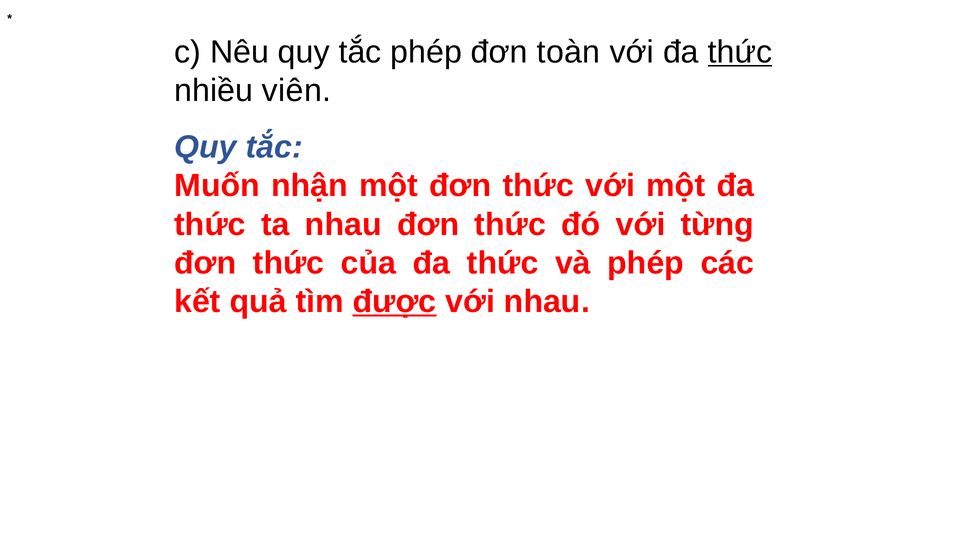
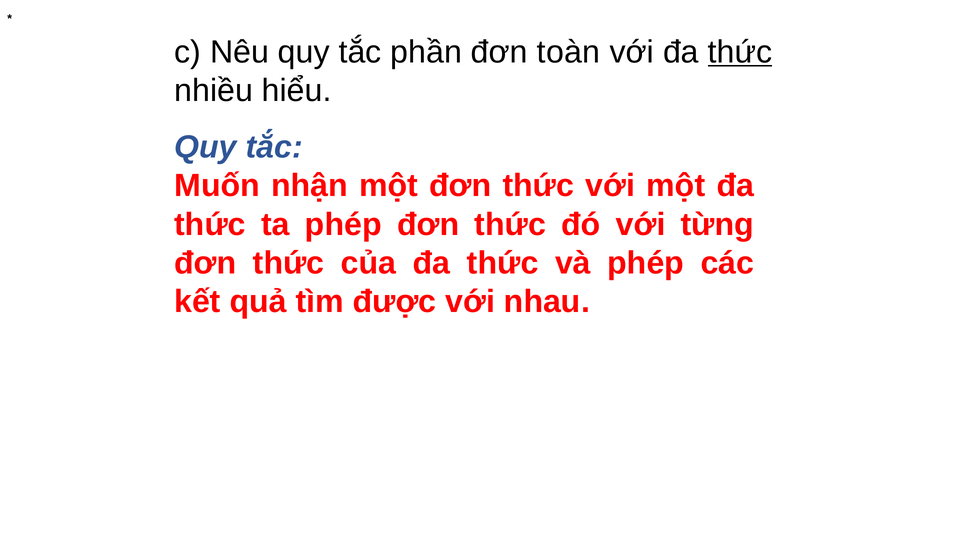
tắc phép: phép -> phần (426, 52)
viên: viên -> hiểu (297, 91)
ta nhau: nhau -> phép (343, 225)
được underline: present -> none (395, 302)
